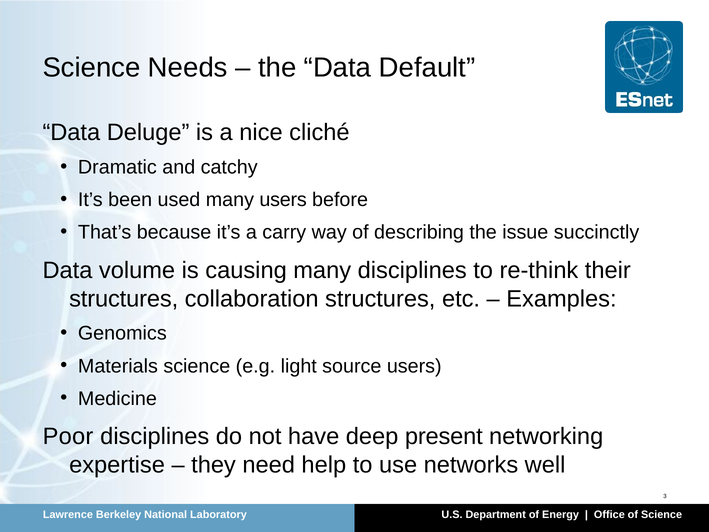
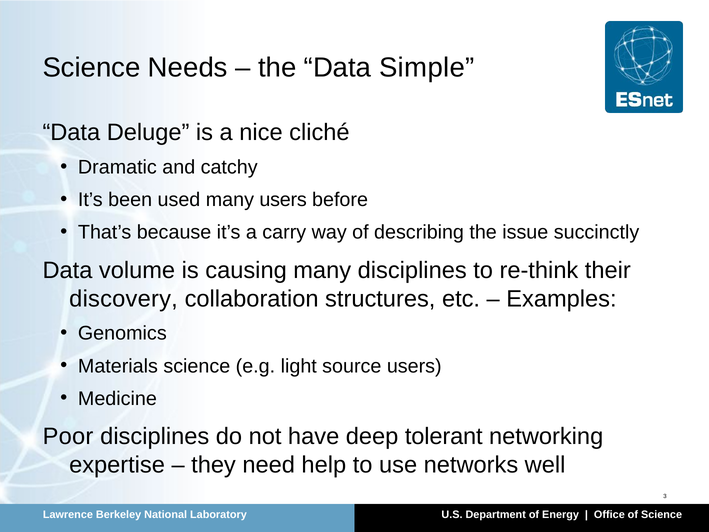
Default: Default -> Simple (427, 68)
structures: structures -> discovery (124, 299)
present: present -> tolerant (444, 436)
